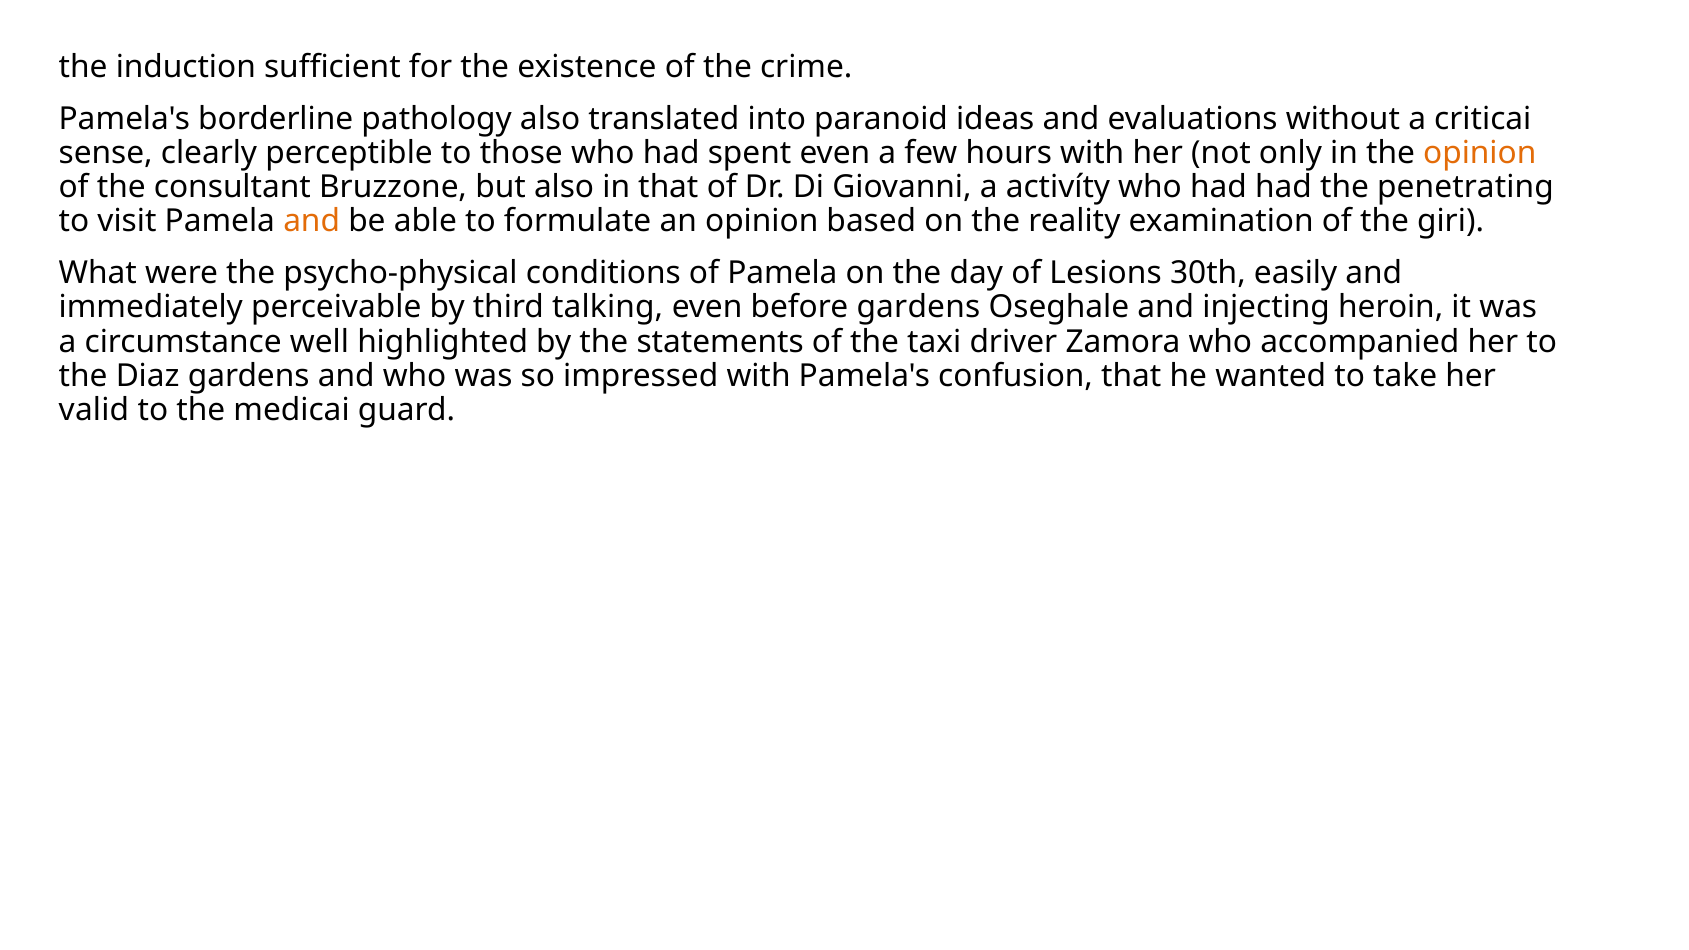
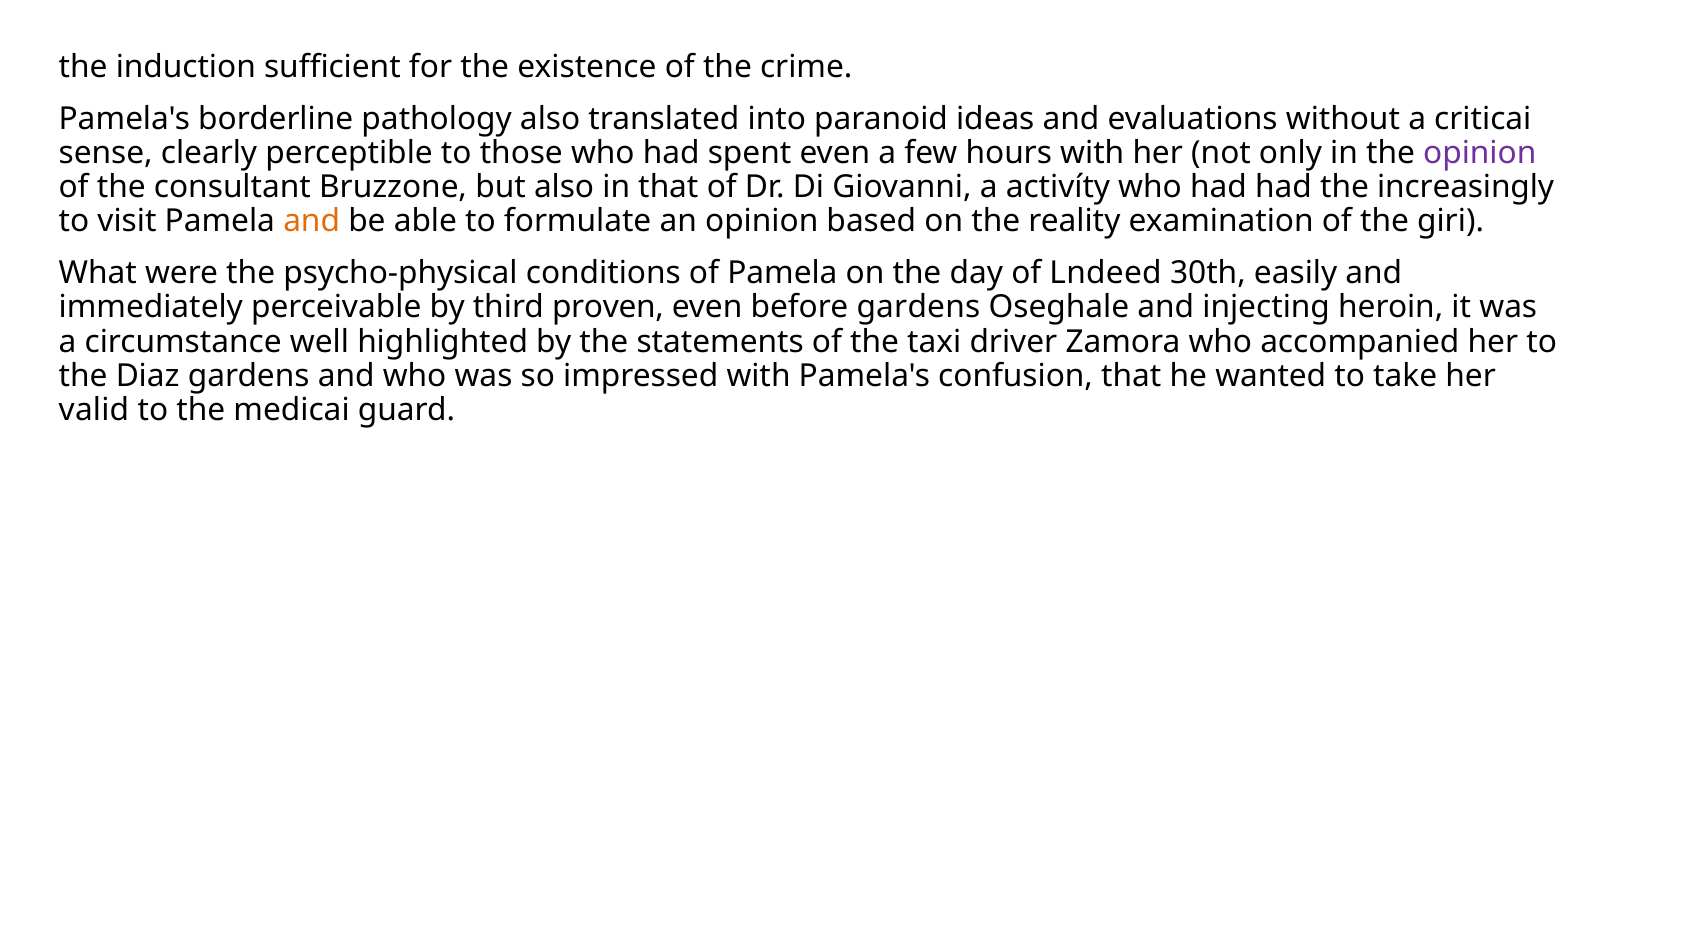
opinion colour: orange -> purple (1480, 153)
penetrating: penetrating -> increasingly (1466, 187)
Lesions: Lesions -> Lndeed (1106, 273)
talking: talking -> proven (608, 307)
